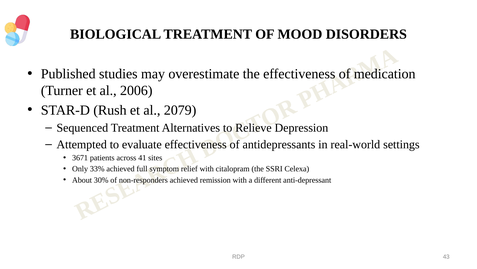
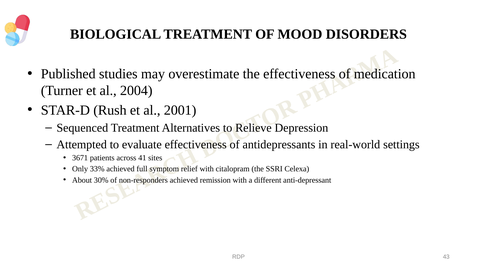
2006: 2006 -> 2004 (136, 90)
2079: 2079 -> 2001 (180, 110)
